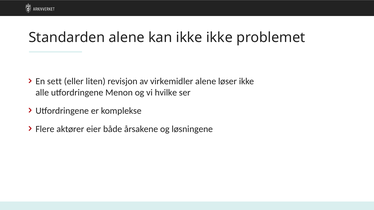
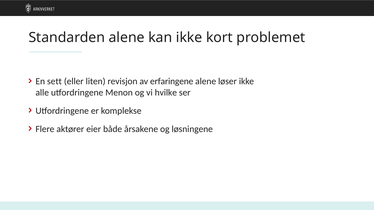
ikke ikke: ikke -> kort (219, 38)
virkemidler: virkemidler -> erfaringene (172, 82)
